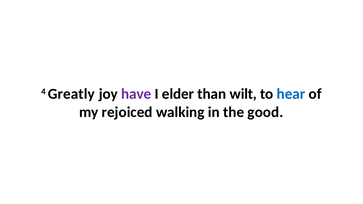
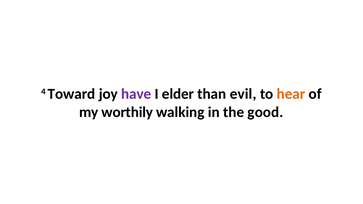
Greatly: Greatly -> Toward (71, 94)
wilt: wilt -> evil (243, 94)
hear colour: blue -> orange (291, 94)
rejoiced: rejoiced -> worthily (127, 112)
